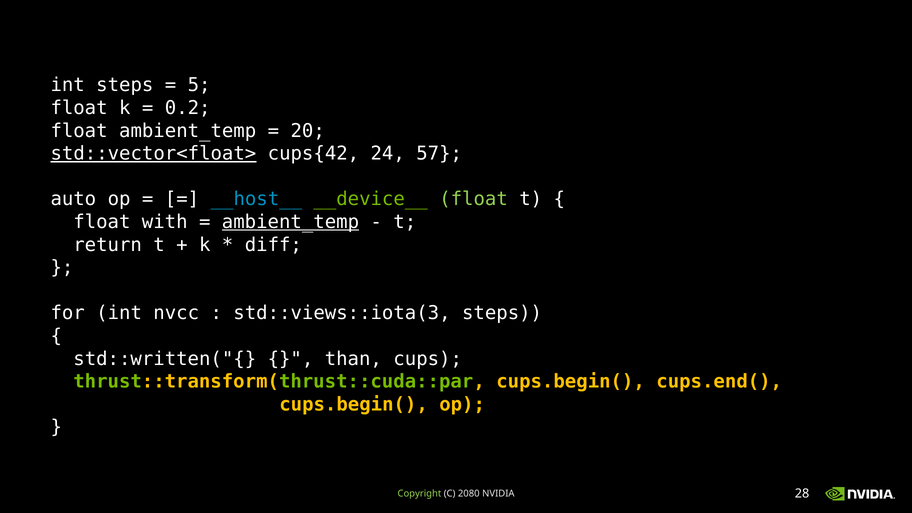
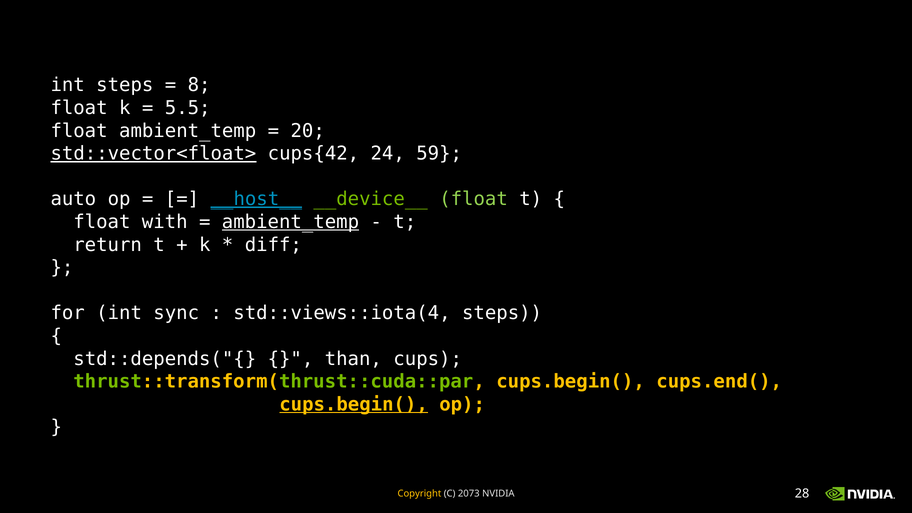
5: 5 -> 8 (199, 85)
0.2: 0.2 -> 5.5 (188, 108)
57: 57 -> 59 (439, 154)
__host__ underline: none -> present (256, 199)
nvcc: nvcc -> sync (176, 313)
std::views::iota(3: std::views::iota(3 -> std::views::iota(4 (342, 313)
std::written("{: std::written("{ -> std::depends("{ (165, 359)
cups.begin( underline: none -> present (354, 404)
Copyright colour: light green -> yellow (419, 494)
2080: 2080 -> 2073 (469, 494)
